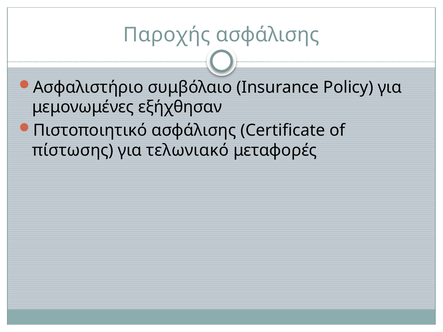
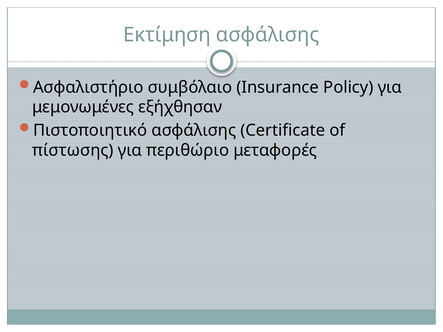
Παροχής: Παροχής -> Εκτίμηση (167, 35)
τελωνιακό: τελωνιακό -> περιθώριο (188, 150)
